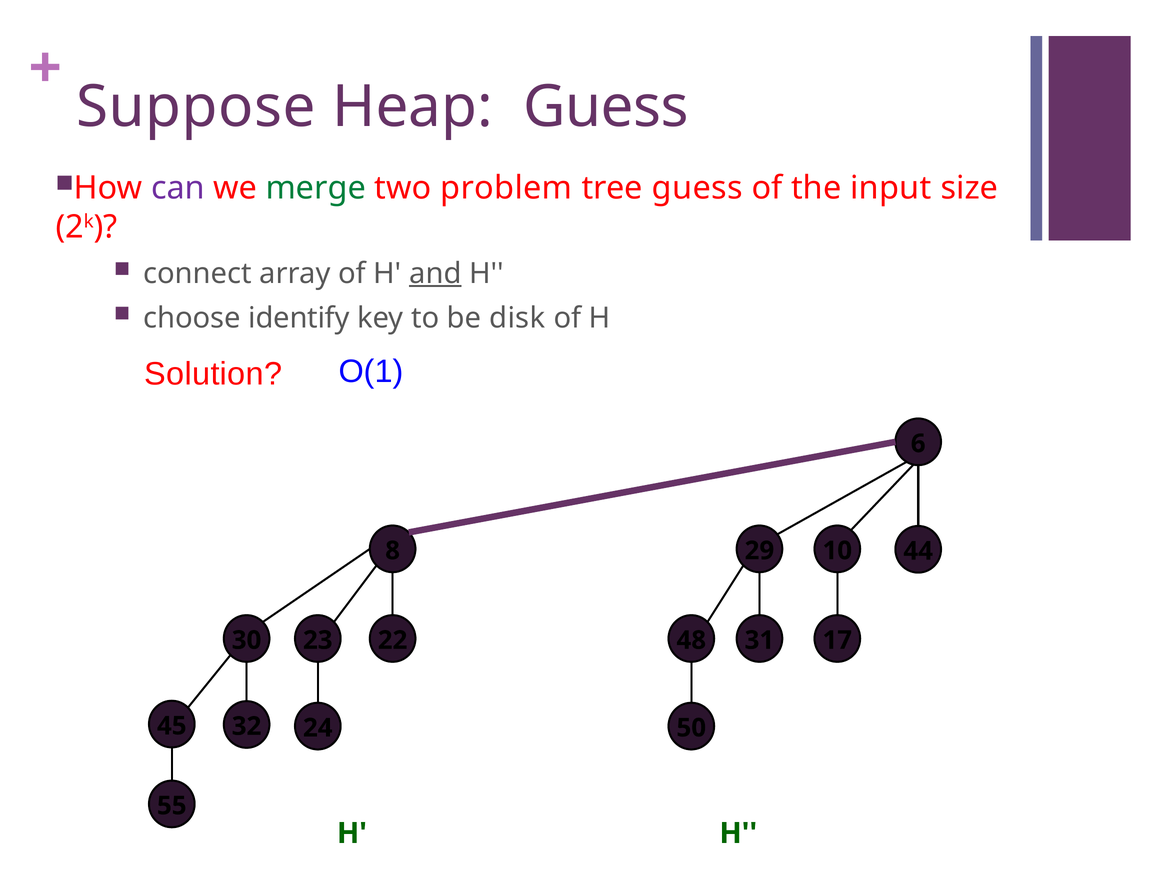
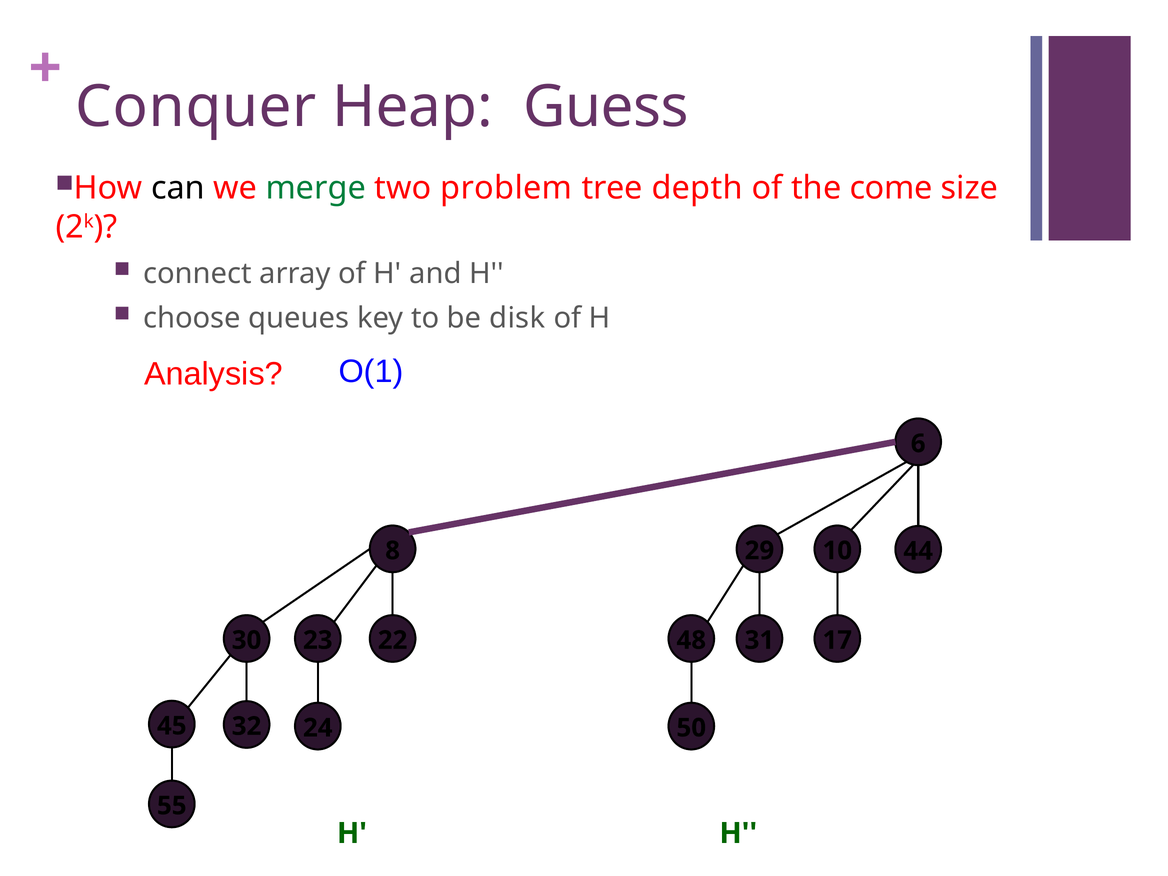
Suppose: Suppose -> Conquer (196, 107)
can colour: purple -> black (178, 188)
tree guess: guess -> depth (697, 188)
input: input -> come (891, 188)
and underline: present -> none (435, 273)
identify: identify -> queues (299, 318)
Solution: Solution -> Analysis (213, 374)
